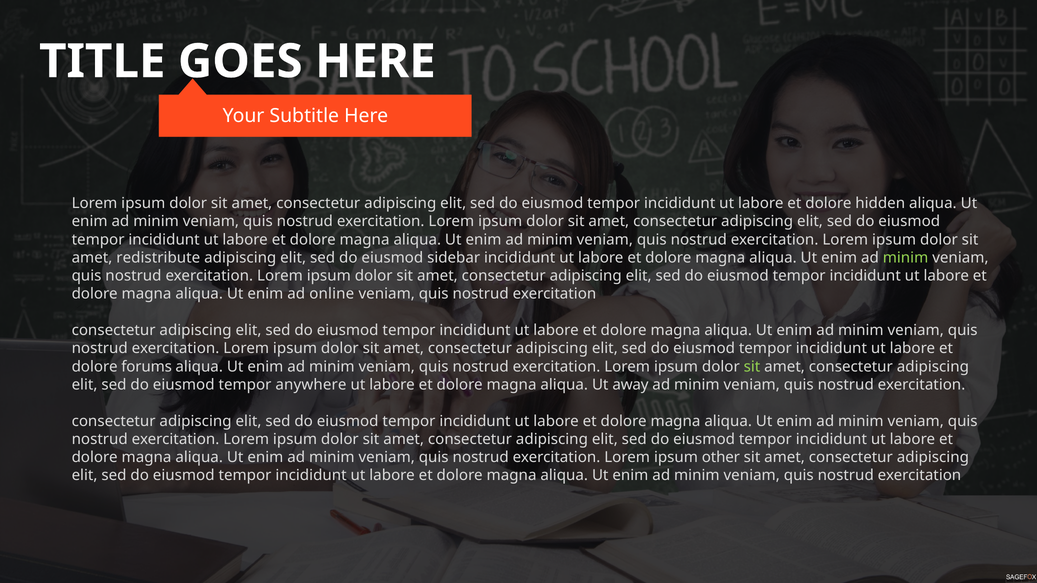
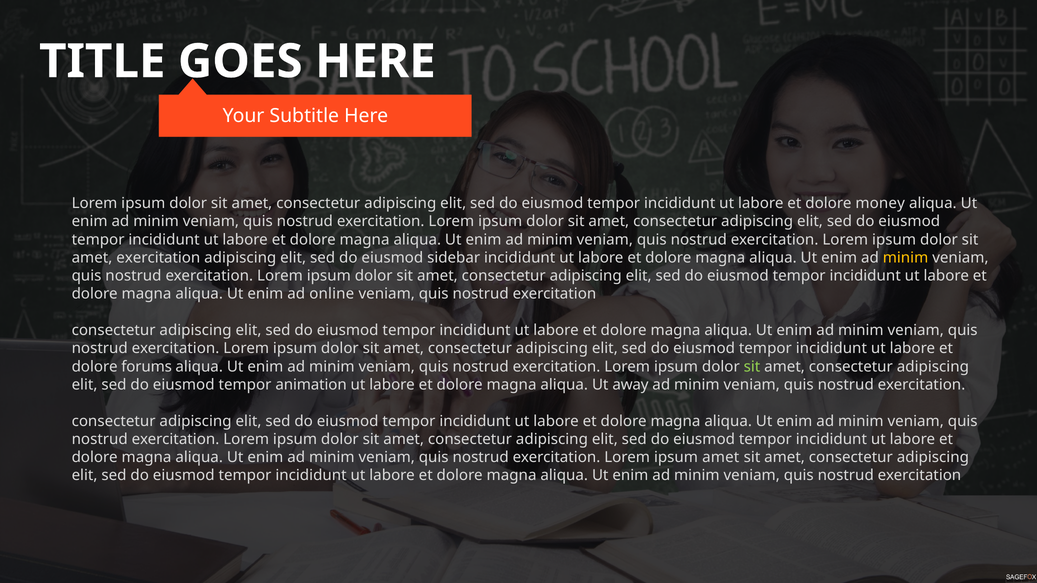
hidden: hidden -> money (880, 203)
amet redistribute: redistribute -> exercitation (158, 258)
minim colour: light green -> yellow (906, 258)
anywhere: anywhere -> animation (311, 385)
ipsum other: other -> amet (721, 458)
